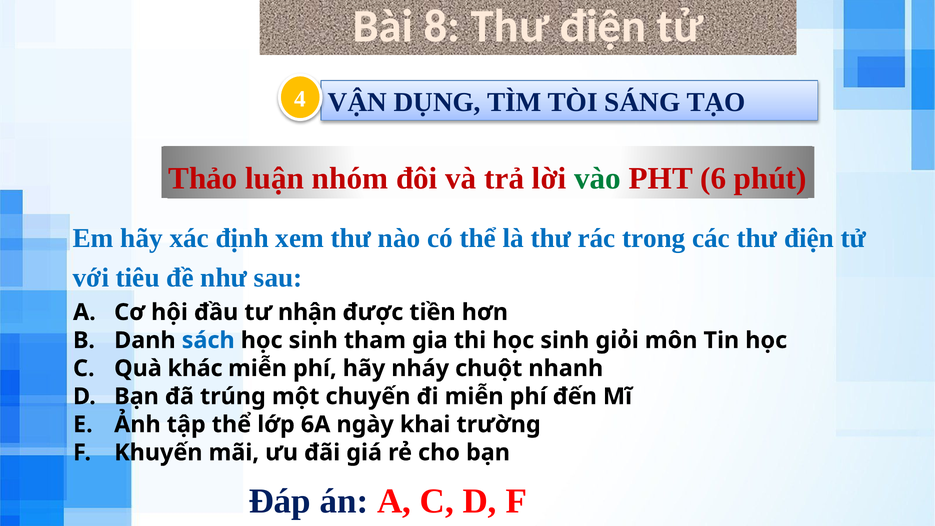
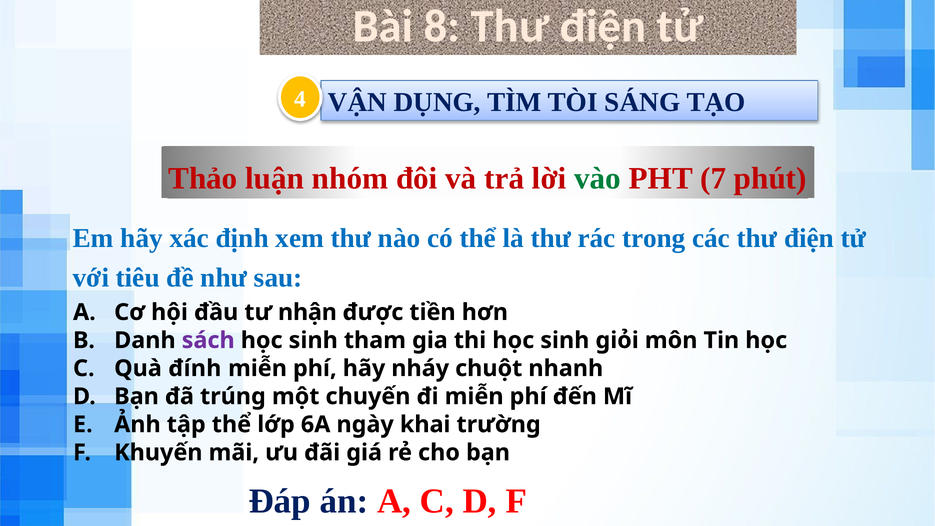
6: 6 -> 7 (713, 178)
sách colour: blue -> purple (208, 340)
khác: khác -> đính (195, 368)
